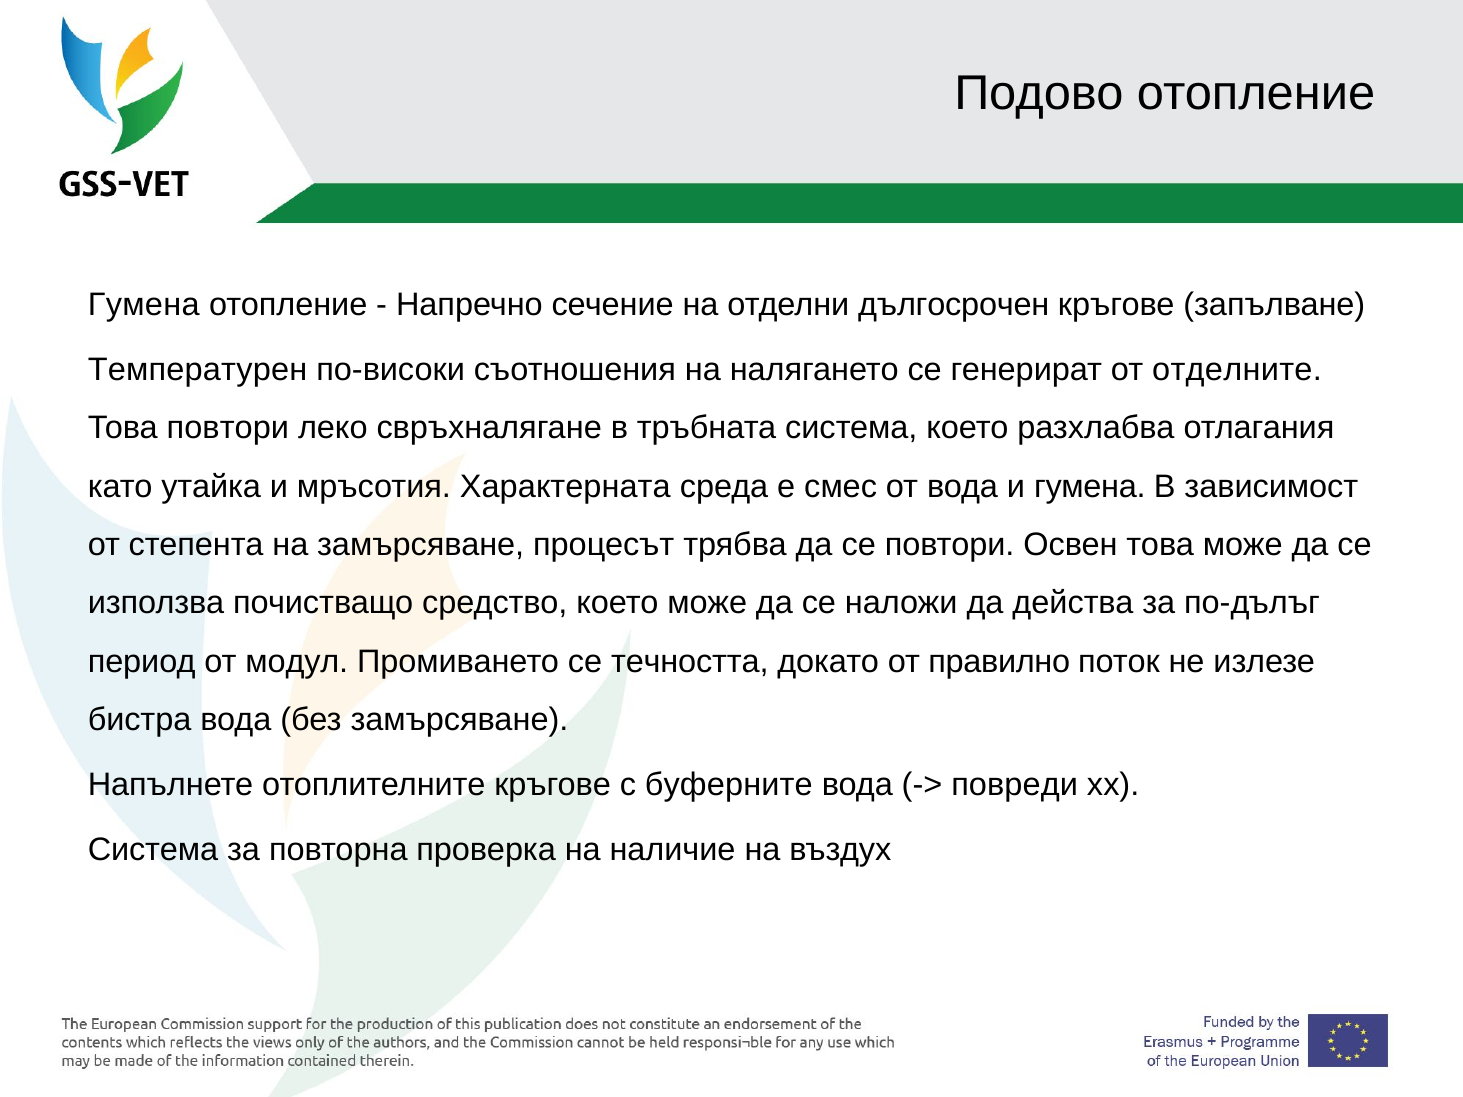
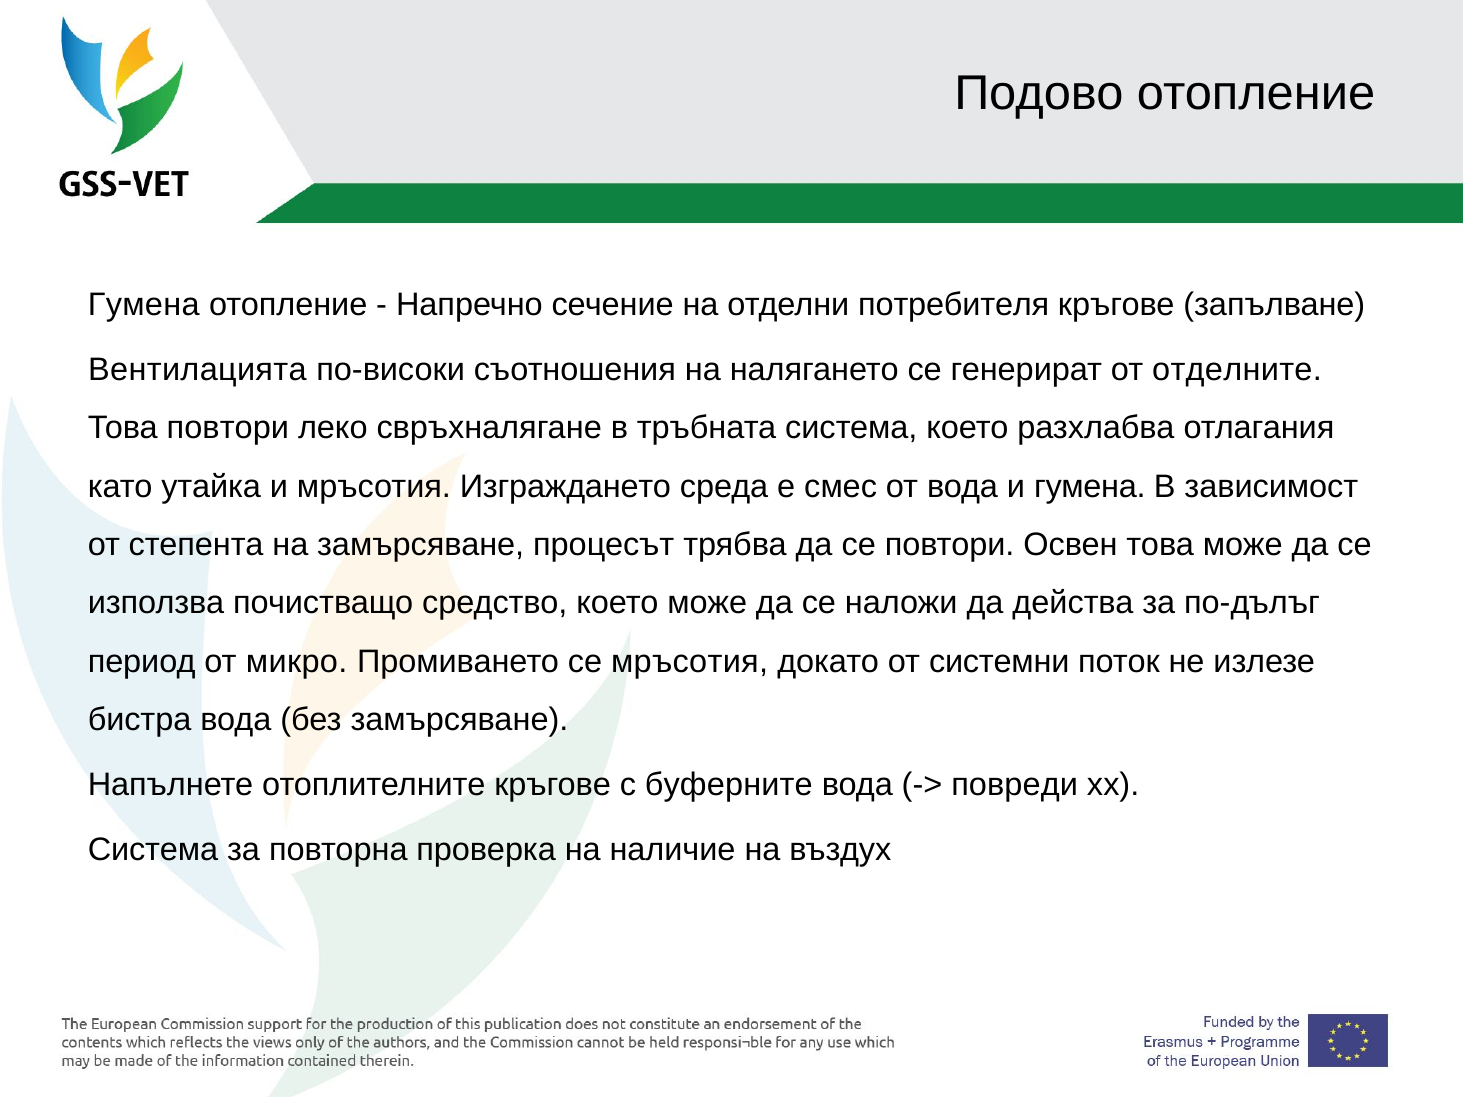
дългосрочен: дългосрочен -> потребителя (954, 305)
Температурен: Температурен -> Вентилацията (197, 370)
Характерната: Характерната -> Изграждането (565, 486)
модул: модул -> микро (297, 662)
се течността: течността -> мръсотия (690, 662)
правилно: правилно -> системни (999, 662)
